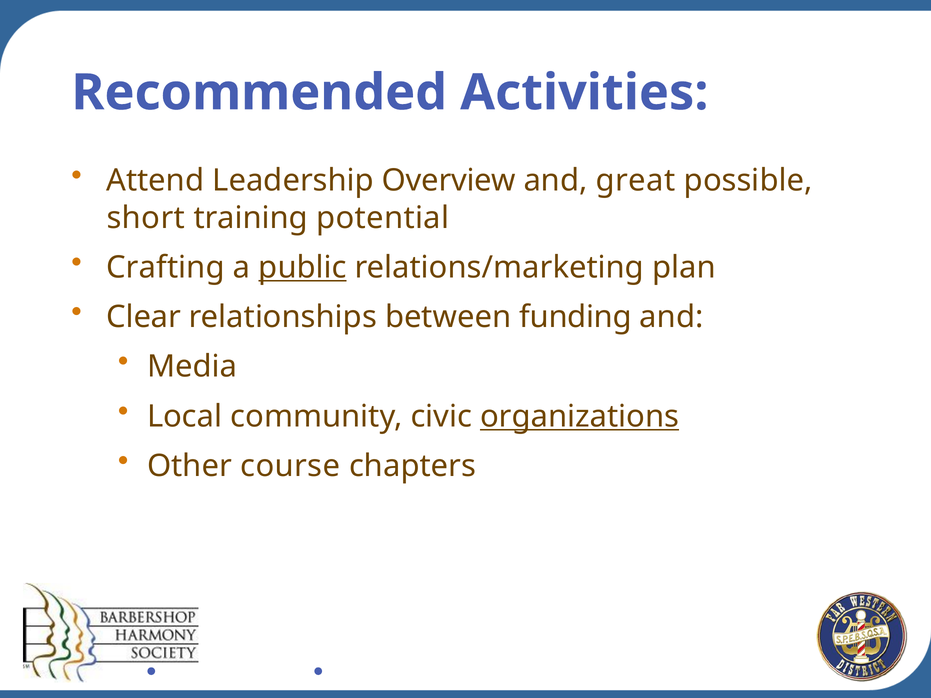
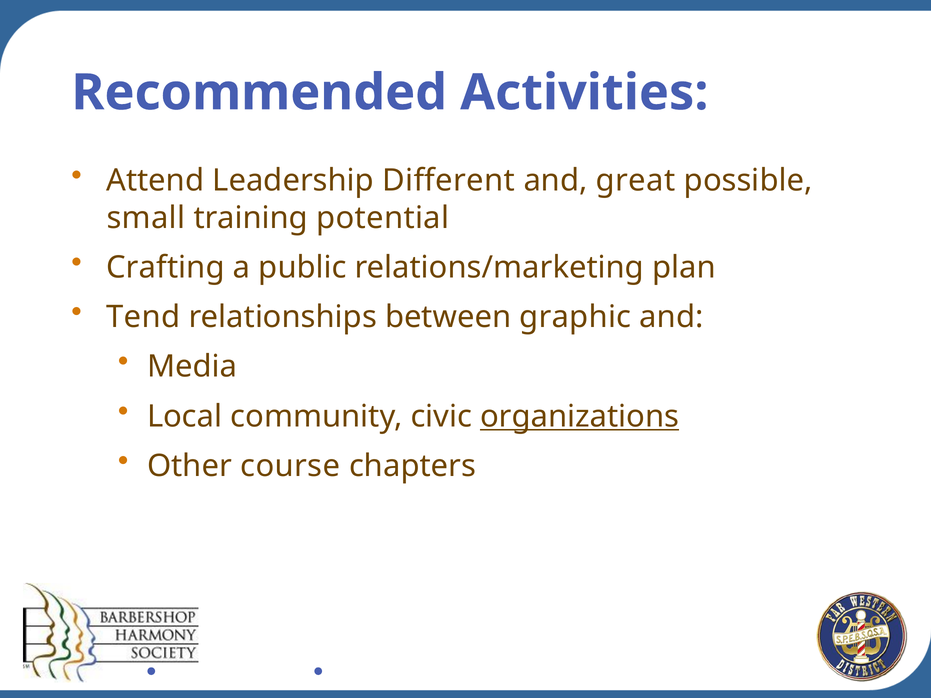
Overview: Overview -> Different (449, 181)
short: short -> small (146, 218)
public underline: present -> none (303, 268)
Clear: Clear -> Tend (143, 317)
funding: funding -> graphic (575, 317)
